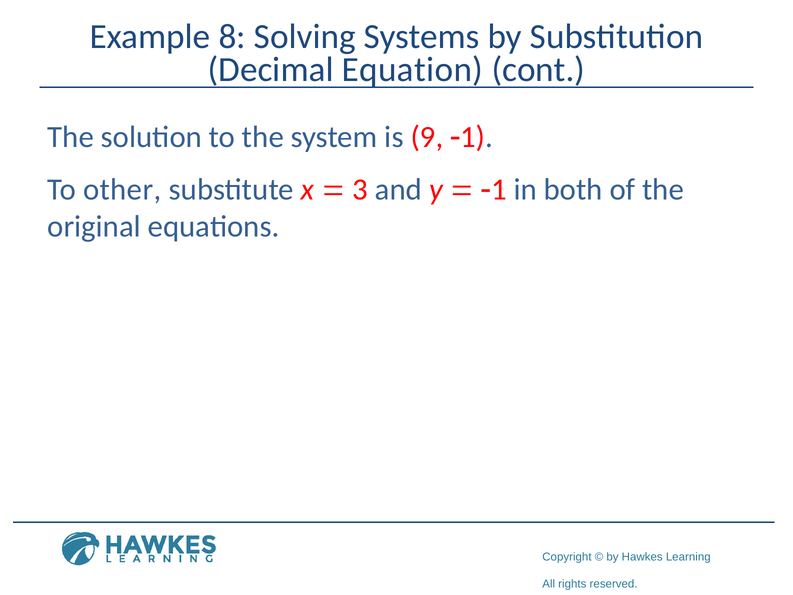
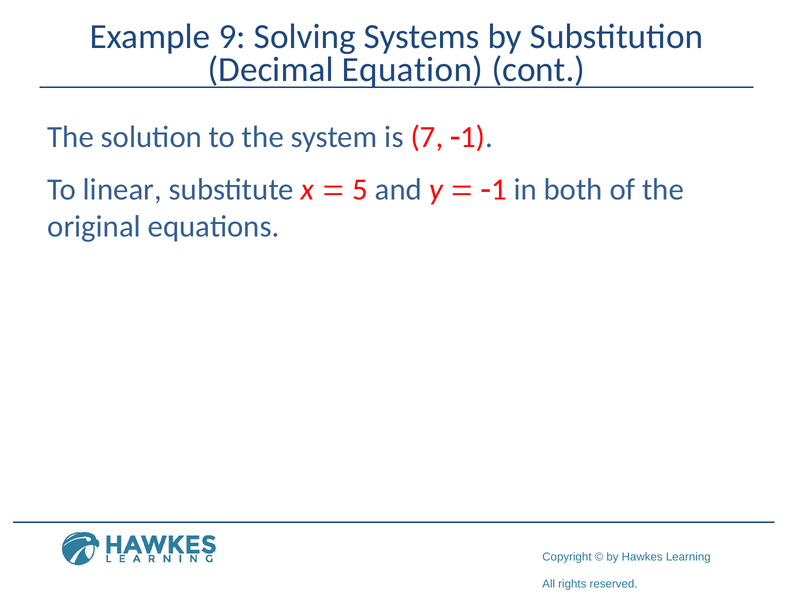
8: 8 -> 9 (232, 37)
9: 9 -> 7 (427, 137)
other: other -> linear (122, 189)
3: 3 -> 5 (360, 189)
